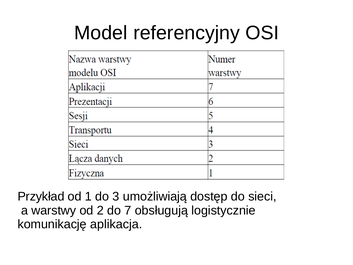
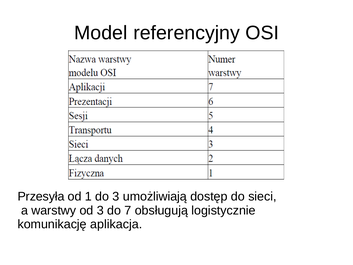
Przykład: Przykład -> Przesyła (41, 196)
od 2: 2 -> 3 (100, 210)
